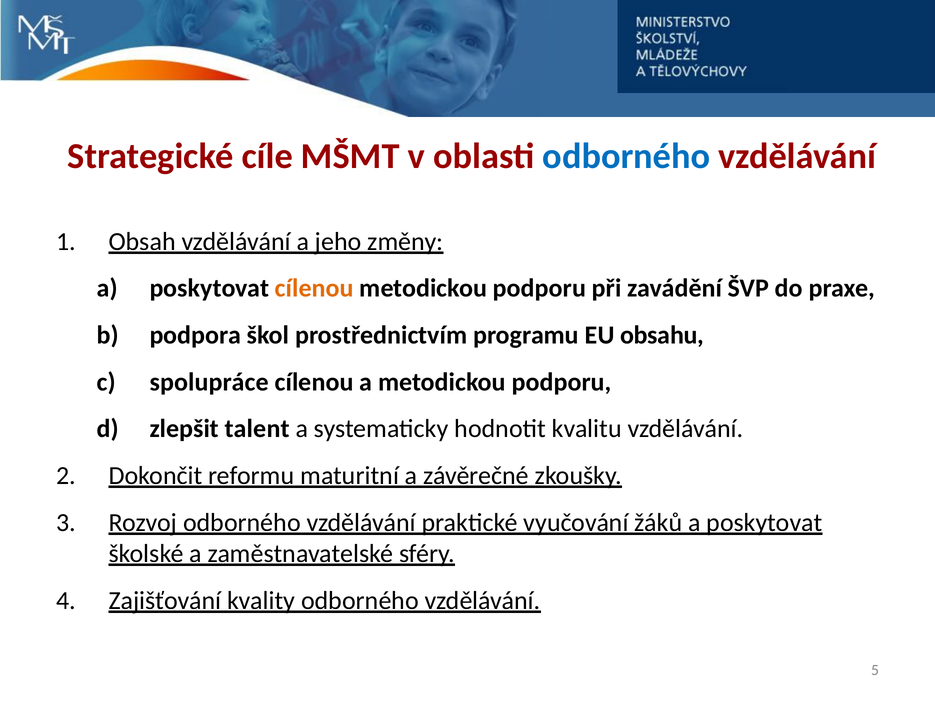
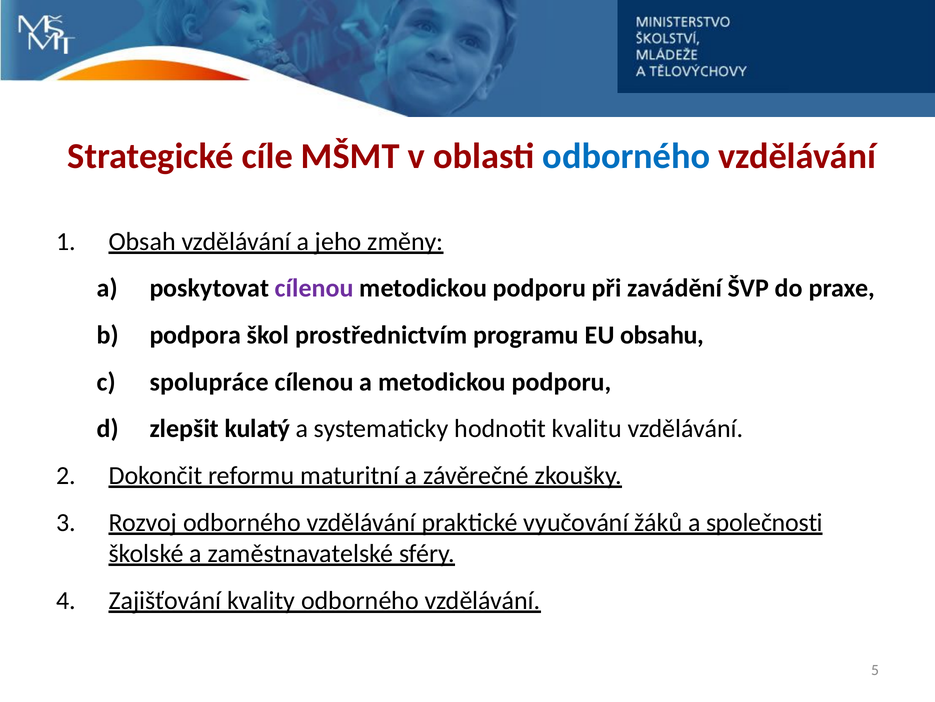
cílenou colour: orange -> purple (314, 288)
talent: talent -> kulatý (257, 428)
žáků a poskytovat: poskytovat -> společnosti (764, 522)
